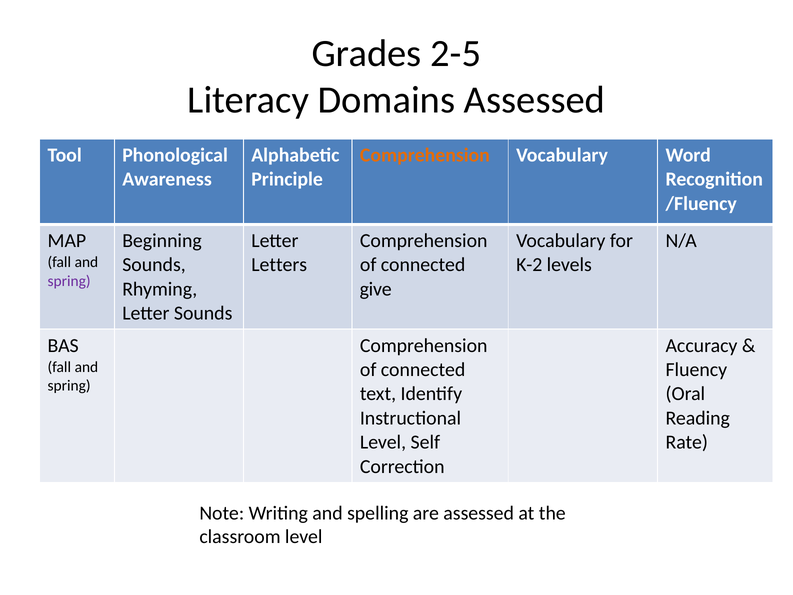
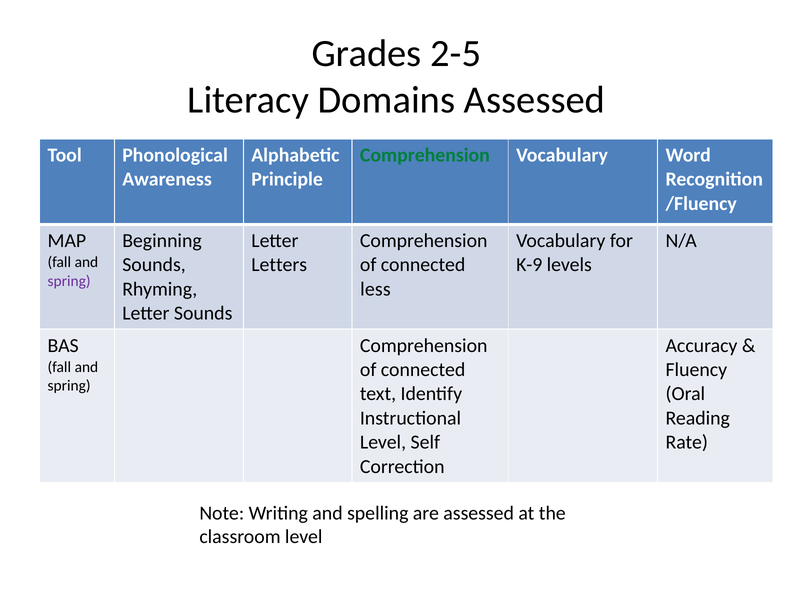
Comprehension colour: orange -> green (425, 155)
K-2: K-2 -> K-9 (529, 265)
give: give -> less (375, 289)
